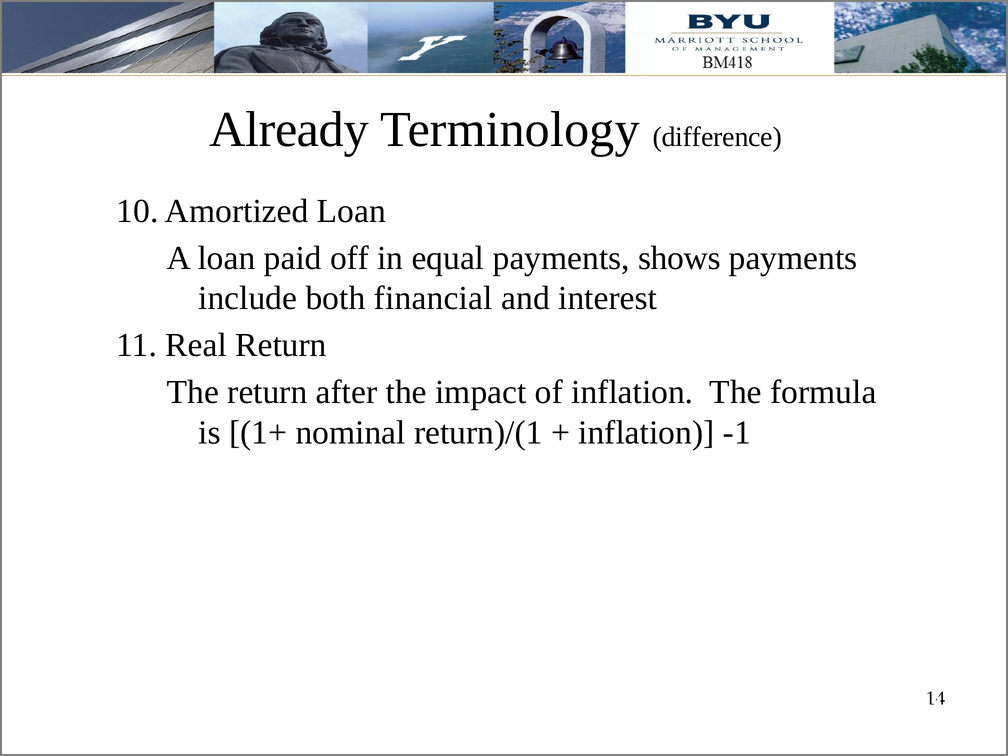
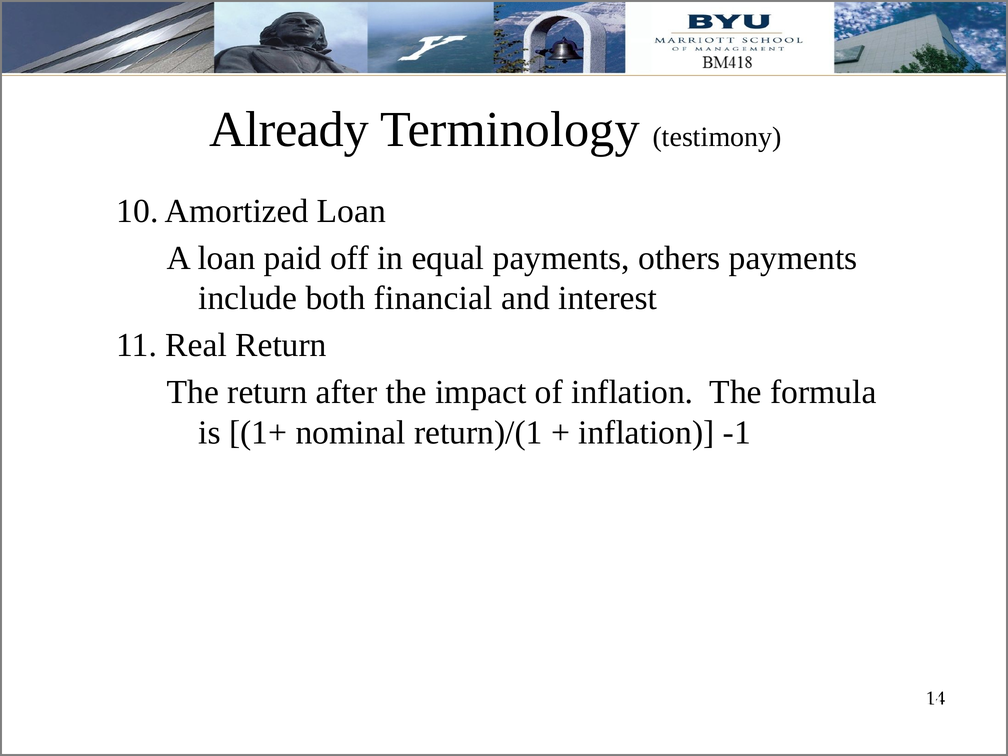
difference: difference -> testimony (717, 137)
shows: shows -> others (679, 258)
